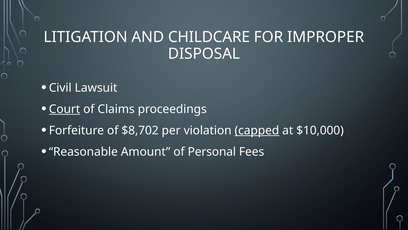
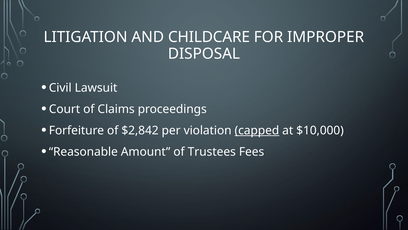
Court underline: present -> none (65, 109)
$8,702: $8,702 -> $2,842 (140, 130)
Personal: Personal -> Trustees (212, 152)
